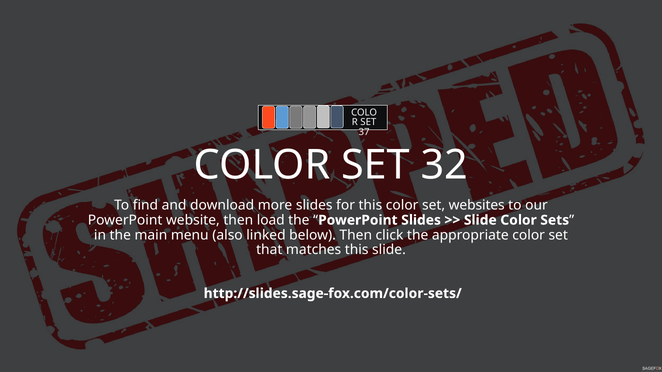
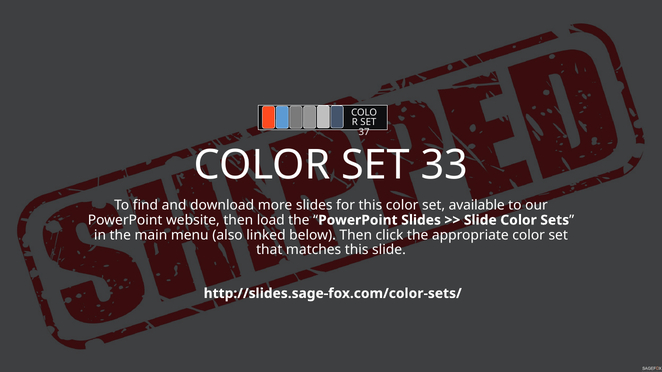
32: 32 -> 33 (444, 165)
websites: websites -> available (477, 205)
